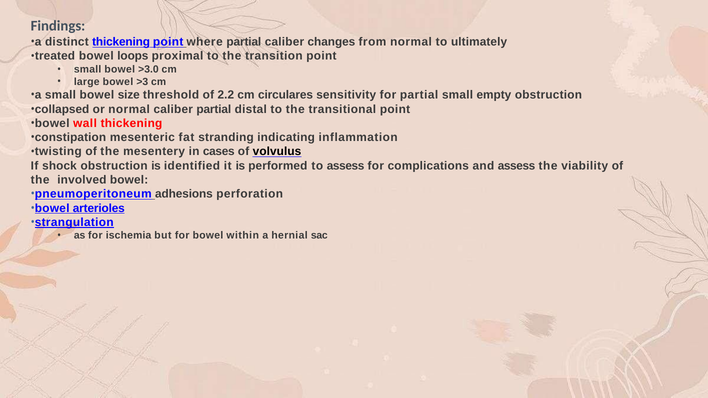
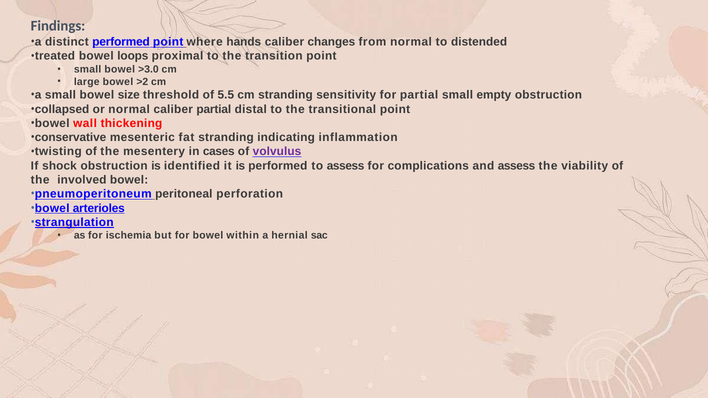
distinct thickening: thickening -> performed (121, 42)
where partial: partial -> hands (244, 42)
ultimately: ultimately -> distended (479, 42)
>3: >3 -> >2 (142, 82)
2.2: 2.2 -> 5.5 (226, 95)
cm circulares: circulares -> stranding (285, 95)
constipation: constipation -> conservative (71, 138)
volvulus colour: black -> purple (277, 152)
adhesions: adhesions -> peritoneal (184, 194)
